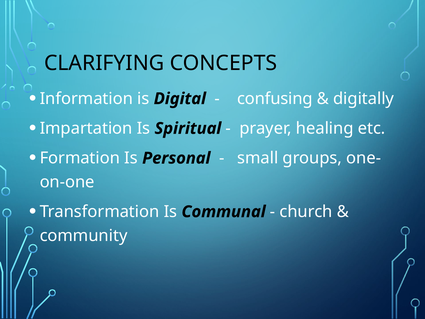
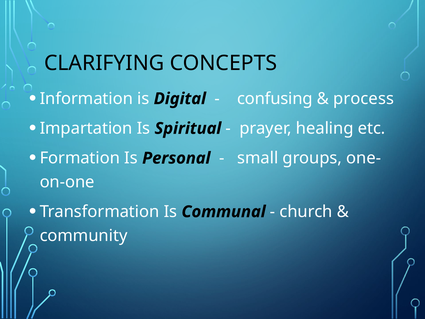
digitally: digitally -> process (364, 99)
